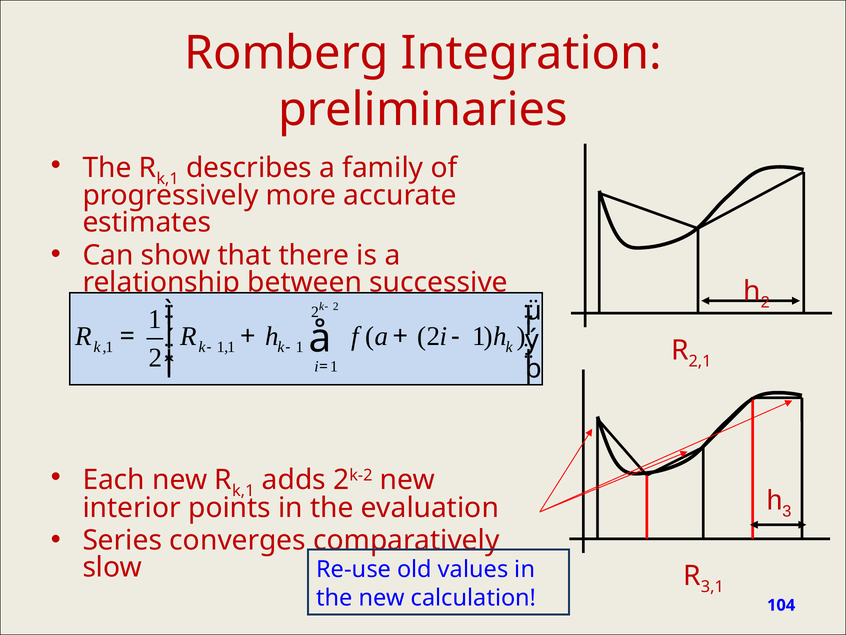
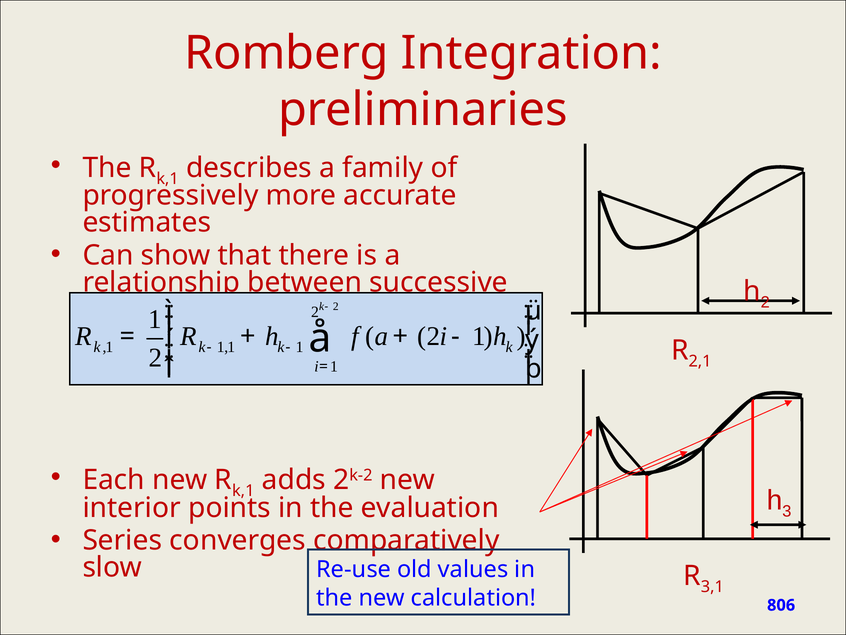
104: 104 -> 806 (781, 605)
